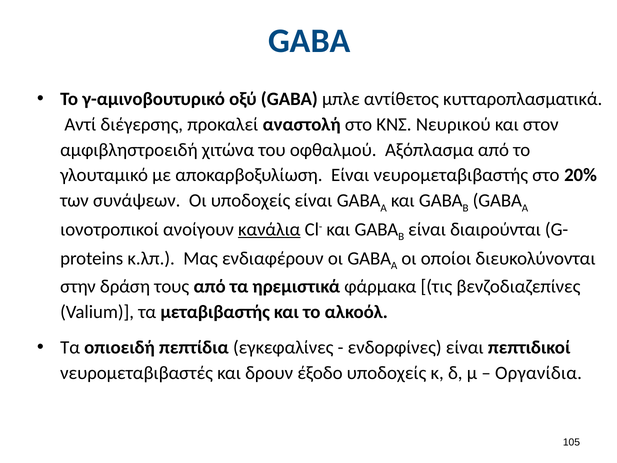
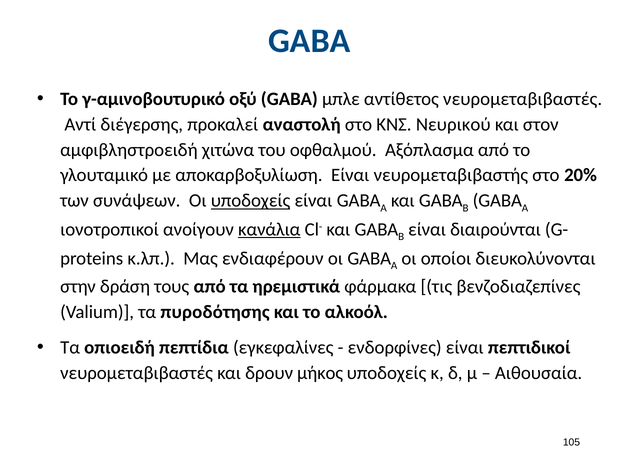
αντίθετος κυτταροπλασματικά: κυτταροπλασματικά -> νευρομεταβιβαστές (523, 99)
υποδοχείς underline: none -> present (251, 201)
μεταβιβαστής: μεταβιβαστής -> πυροδότησης (215, 312)
έξοδο: έξοδο -> μήκος (320, 373)
Οργανίδια: Οργανίδια -> Αιθουσαία (539, 373)
